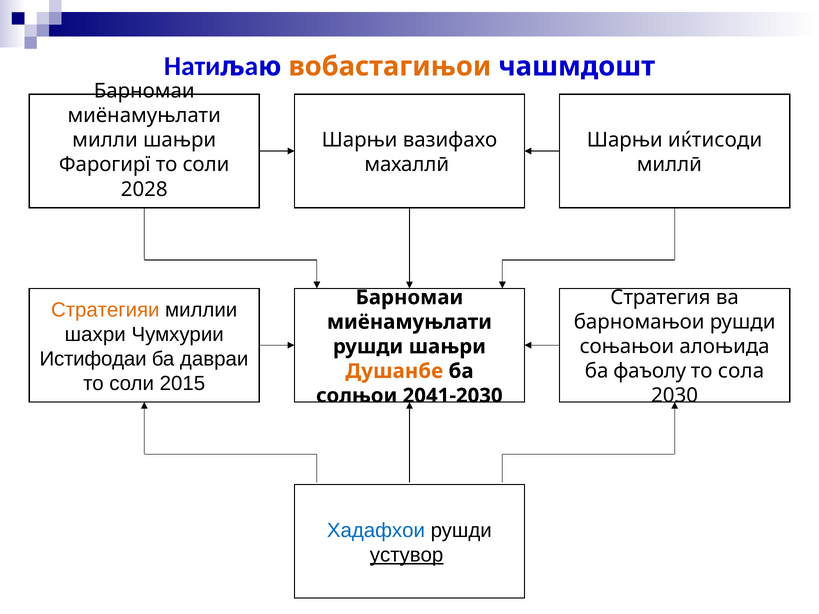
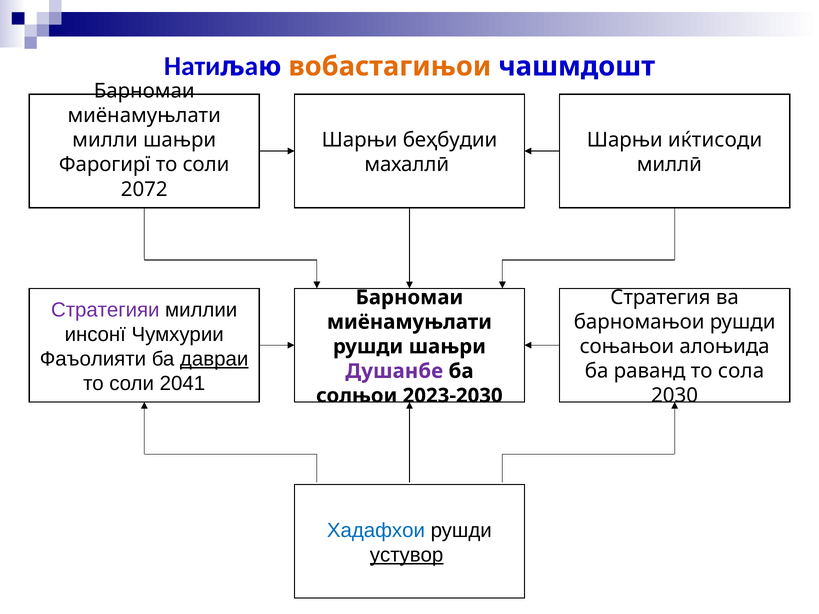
вазифахо: вазифахо -> беҳбудии (450, 140)
2028: 2028 -> 2072 (144, 189)
Стратегияи colour: orange -> purple (105, 310)
шахри: шахри -> инсонї (95, 334)
Истифодаи: Истифодаи -> Фаъолияти (93, 359)
давраи underline: none -> present (214, 359)
фаъолу: фаъолу -> раванд (650, 371)
Душанбе colour: orange -> purple (394, 371)
2015: 2015 -> 2041 (182, 384)
2041-2030: 2041-2030 -> 2023-2030 (453, 396)
